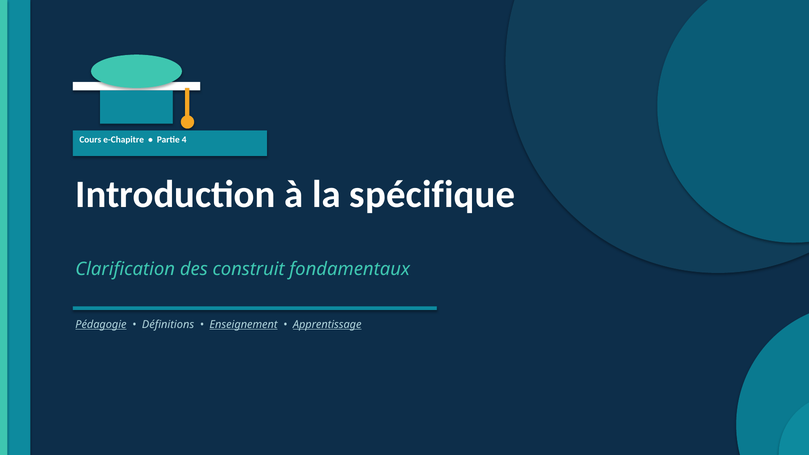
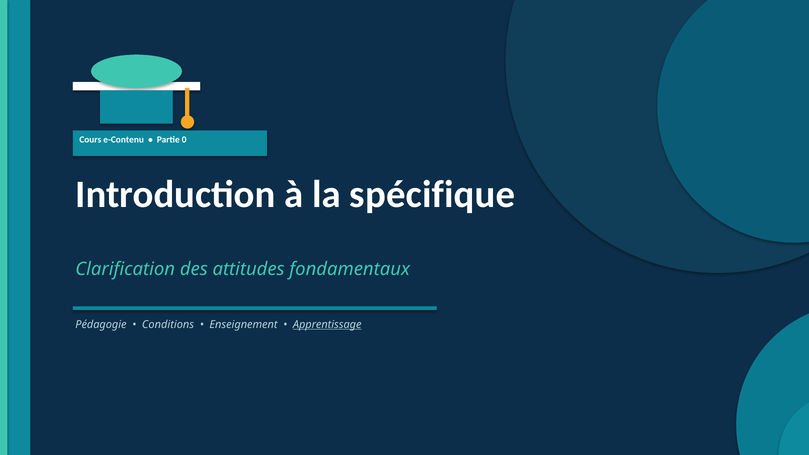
e-Chapitre: e-Chapitre -> e-Contenu (124, 140)
4: 4 -> 0 (184, 140)
construit: construit -> attitudes (249, 269)
Pédagogie underline: present -> none (101, 325)
Définitions: Définitions -> Conditions (168, 325)
Enseignement underline: present -> none (244, 325)
